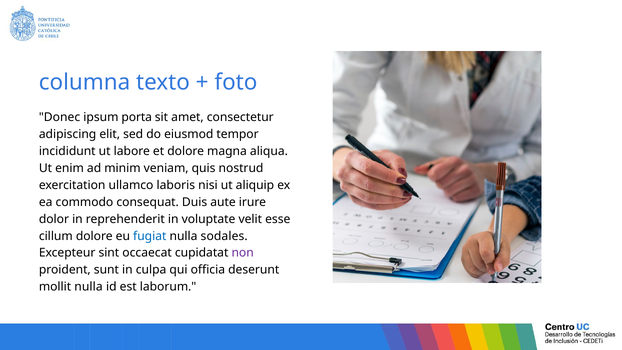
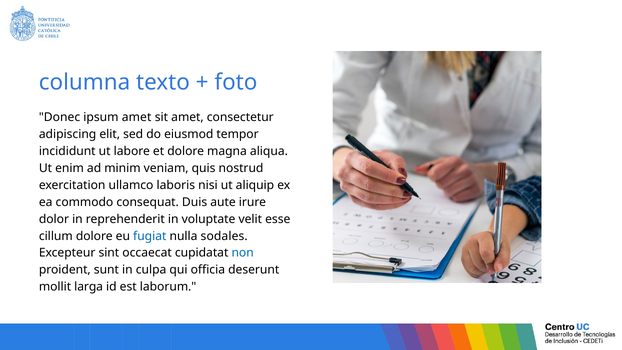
ipsum porta: porta -> amet (137, 117)
non colour: purple -> blue (243, 253)
mollit nulla: nulla -> larga (89, 287)
